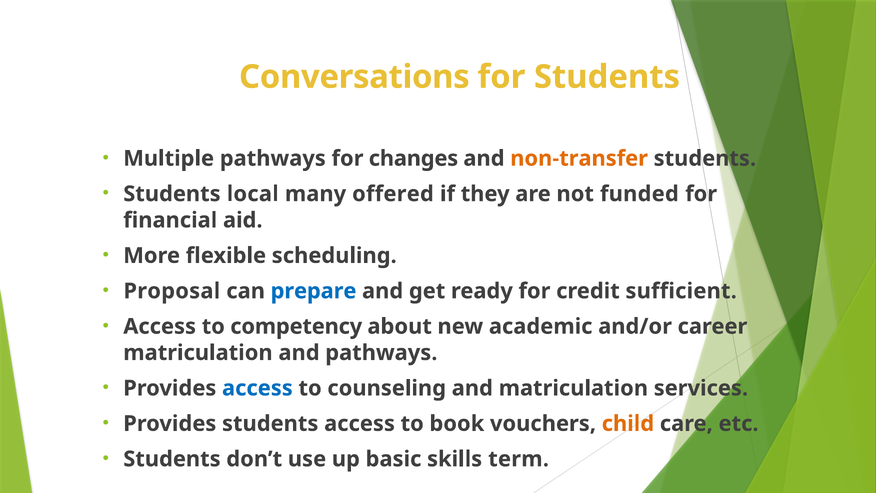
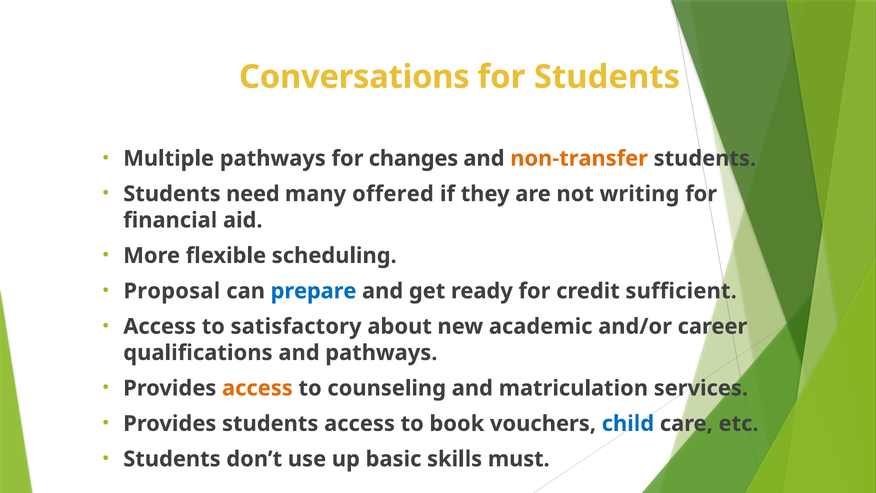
local: local -> need (253, 194)
funded: funded -> writing (639, 194)
competency: competency -> satisfactory (296, 326)
matriculation: matriculation -> qualifications (198, 353)
access colour: blue -> orange (257, 388)
child colour: orange -> blue (628, 423)
term: term -> must (519, 459)
